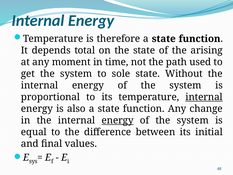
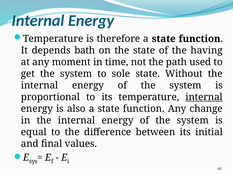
total: total -> bath (85, 50)
arising: arising -> having (207, 50)
energy underline: present -> none (118, 120)
